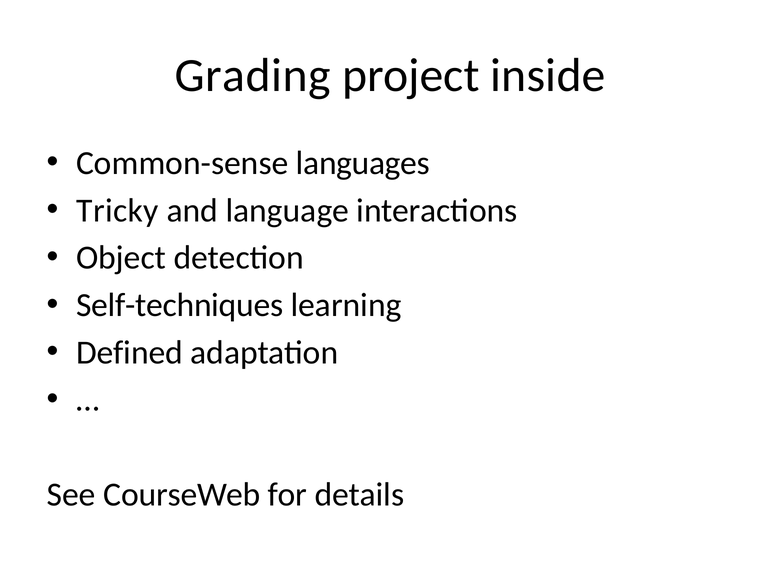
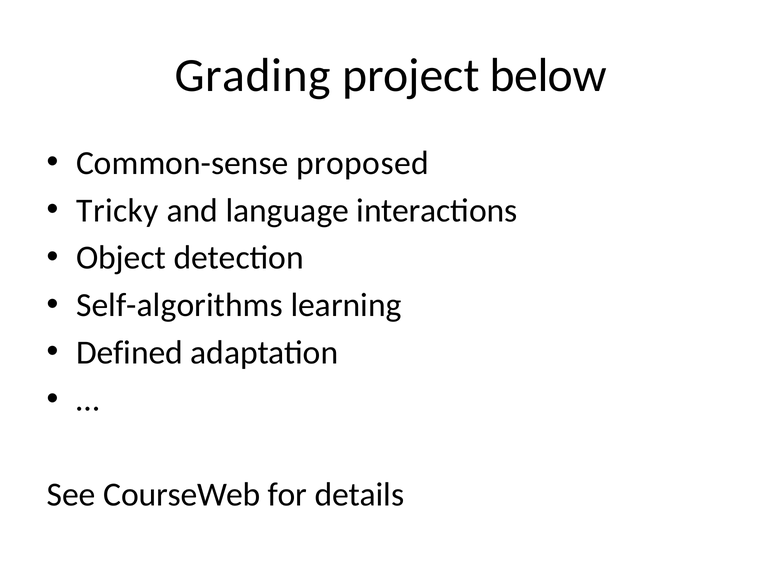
inside: inside -> below (548, 76)
languages: languages -> proposed (363, 163)
Self-techniques: Self-techniques -> Self-algorithms (180, 305)
